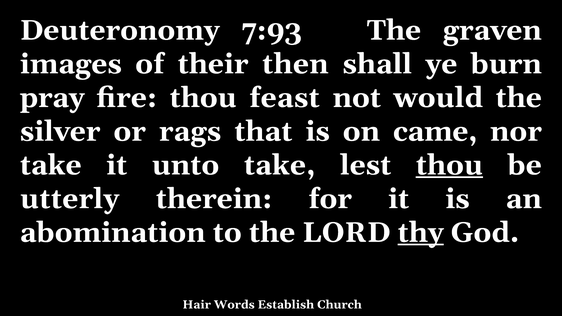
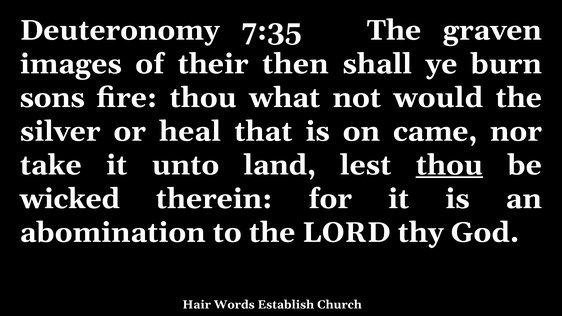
7:93: 7:93 -> 7:35 (271, 30)
pray: pray -> sons (52, 98)
feast: feast -> what (285, 98)
rags: rags -> heal (190, 131)
unto take: take -> land (280, 165)
utterly: utterly -> wicked (70, 199)
thy underline: present -> none (421, 233)
